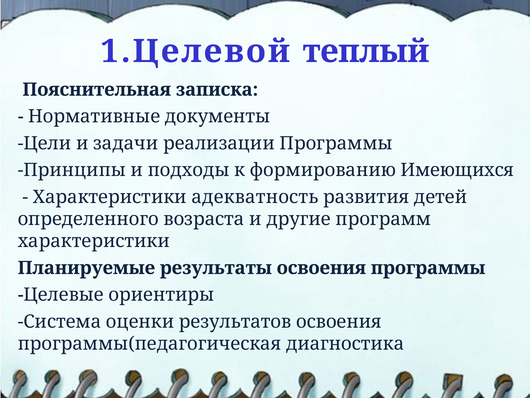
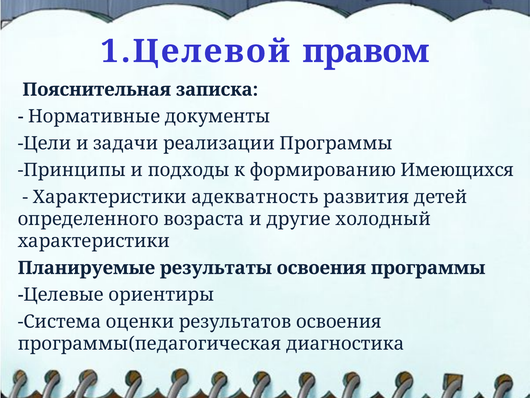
теплый: теплый -> правом (366, 51)
программ: программ -> холодный (383, 219)
